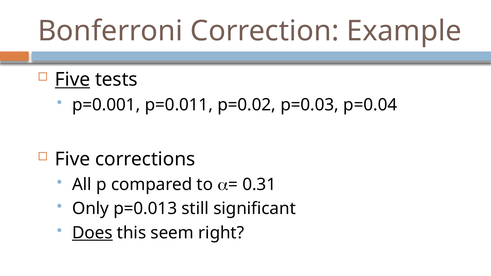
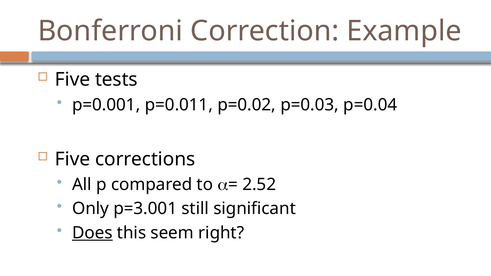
Five underline: present -> none (73, 80)
0.31: 0.31 -> 2.52 (259, 185)
p=0.013: p=0.013 -> p=3.001 (145, 209)
